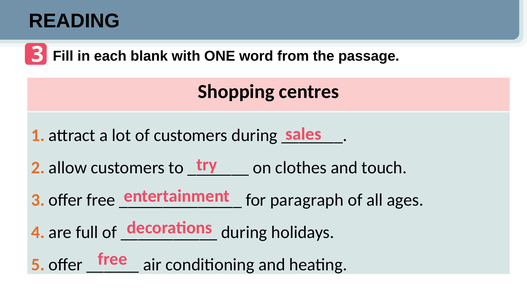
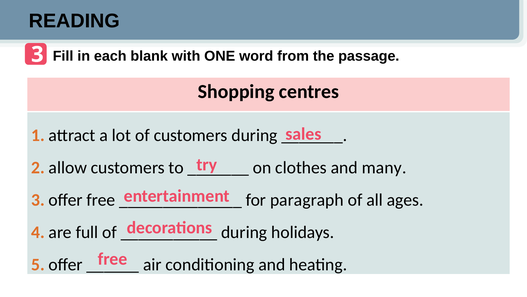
touch: touch -> many (384, 167)
